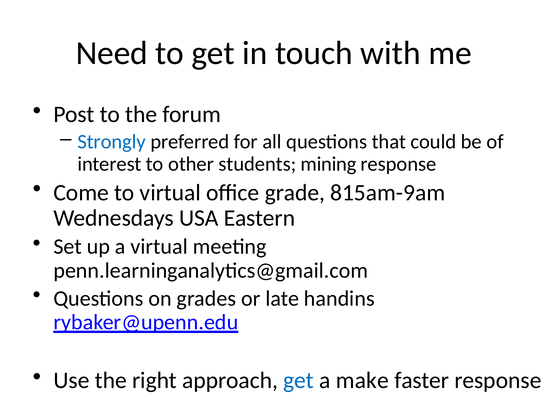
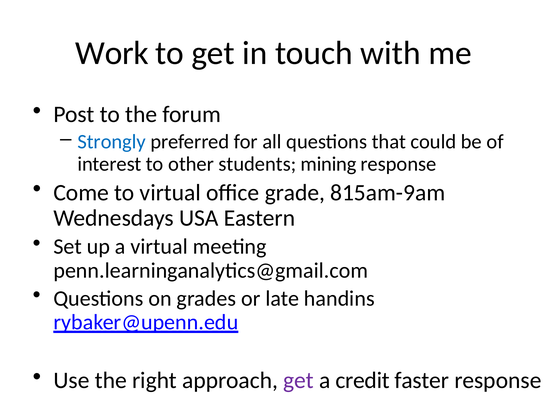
Need: Need -> Work (112, 53)
get colour: blue -> purple (299, 380)
make: make -> credit (363, 380)
